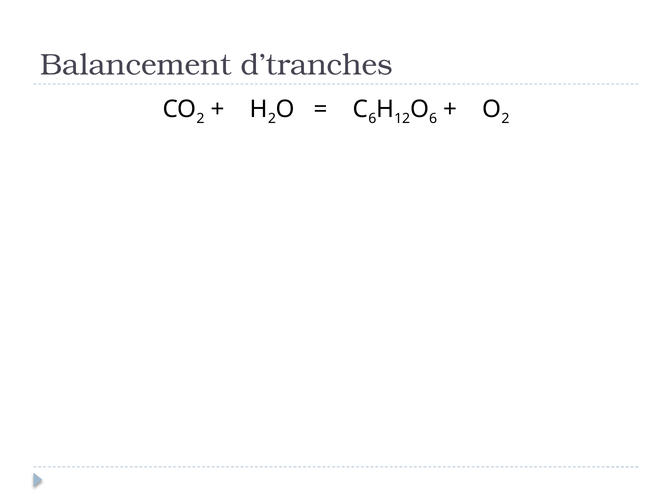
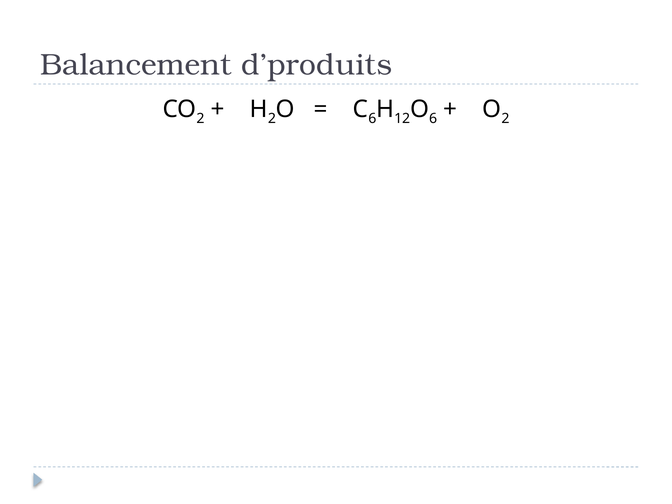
d’tranches: d’tranches -> d’produits (317, 65)
